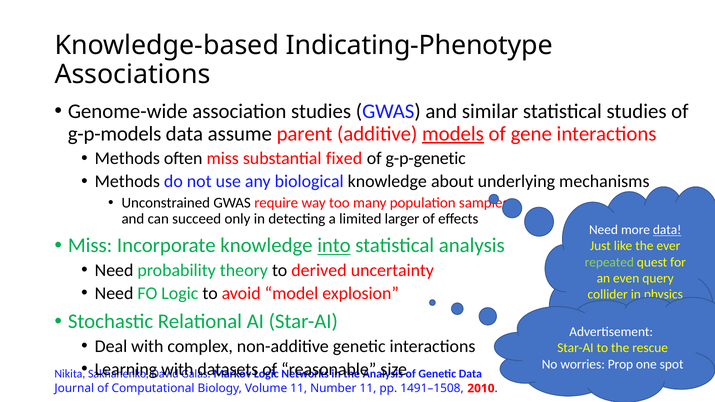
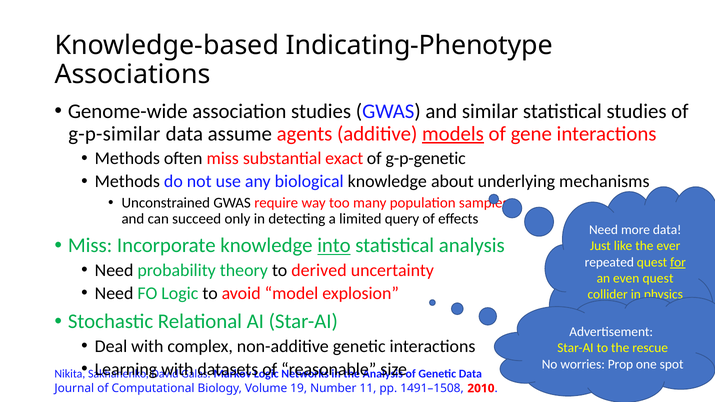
g-p-models: g-p-models -> g-p-similar (114, 134)
parent: parent -> agents (305, 134)
fixed: fixed -> exact (344, 158)
larger: larger -> query (402, 219)
data underline: present -> none (667, 230)
repeated colour: light green -> white (609, 262)
for underline: none -> present (678, 262)
even query: query -> quest (658, 278)
Volume 11: 11 -> 19 (299, 389)
